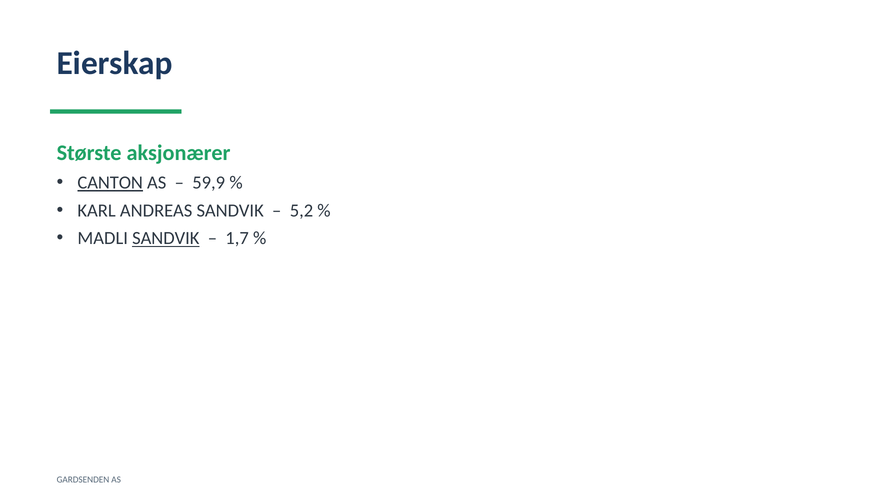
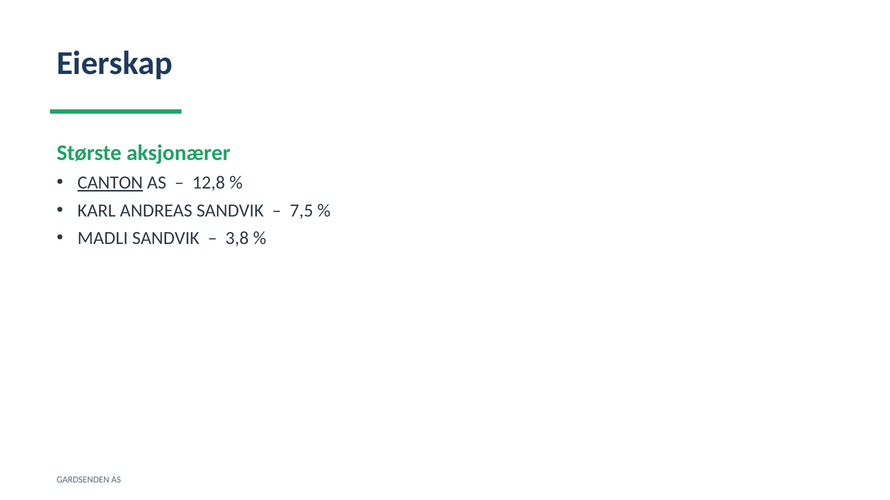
59,9: 59,9 -> 12,8 (209, 183)
5,2: 5,2 -> 7,5 (301, 211)
SANDVIK underline: present -> none (166, 239)
1,7: 1,7 -> 3,8 (237, 239)
